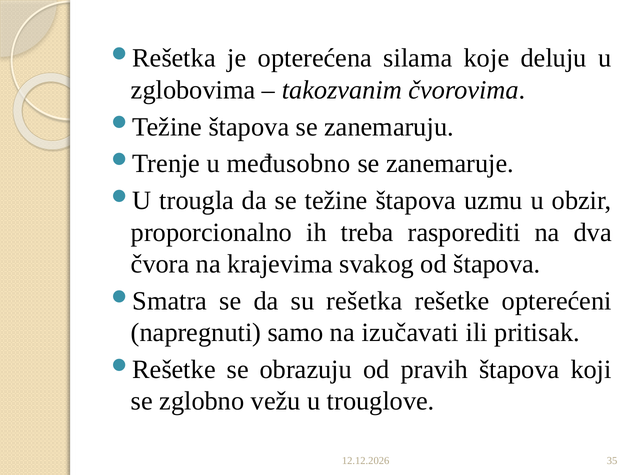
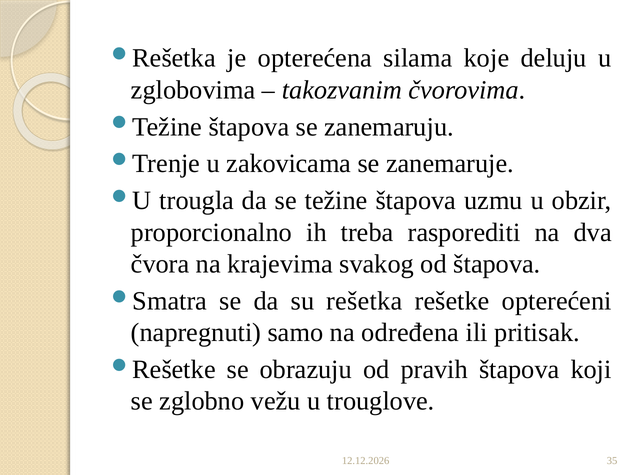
međusobno: međusobno -> zakovicama (289, 164)
izučavati: izučavati -> određena (410, 332)
